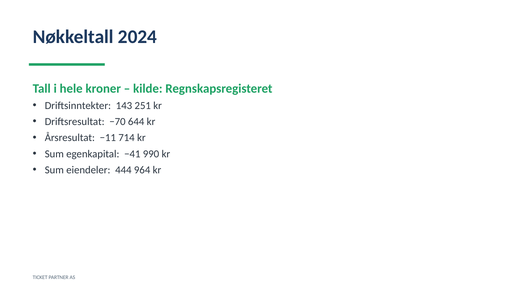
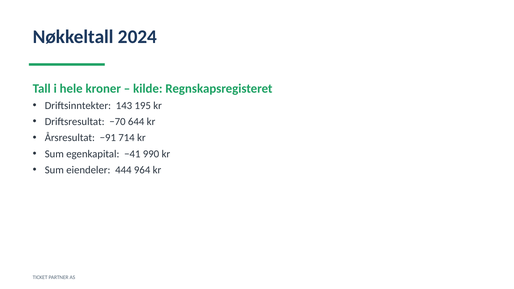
251: 251 -> 195 (143, 106)
−11: −11 -> −91 (108, 138)
